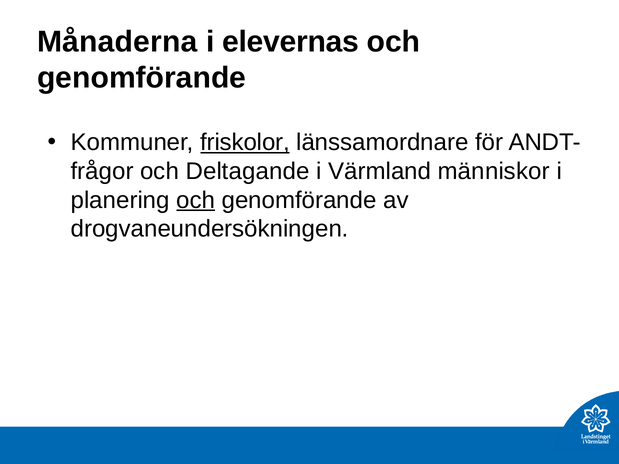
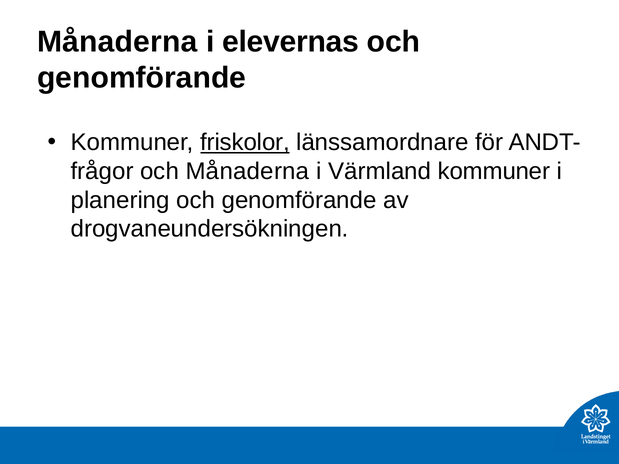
och Deltagande: Deltagande -> Månaderna (247, 171)
Värmland människor: människor -> kommuner (494, 171)
och underline: present -> none (196, 200)
